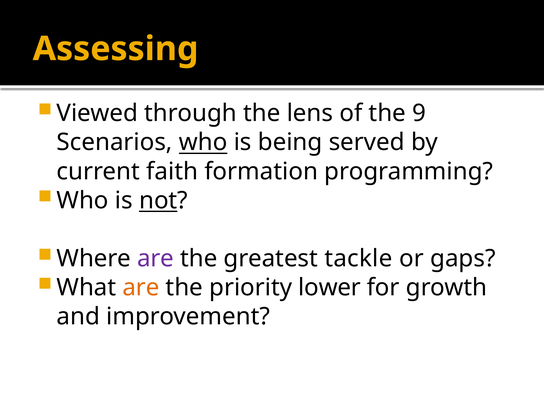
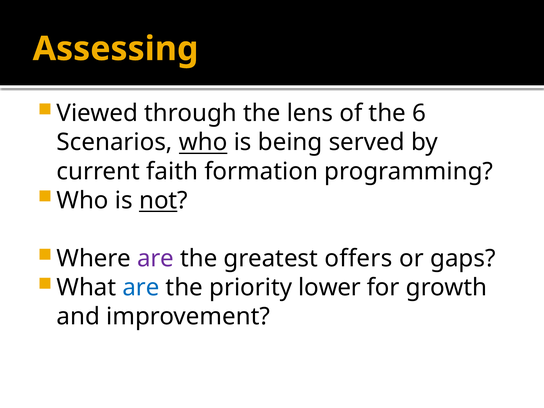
9: 9 -> 6 (419, 113)
tackle: tackle -> offers (358, 258)
are colour: orange -> blue (141, 288)
